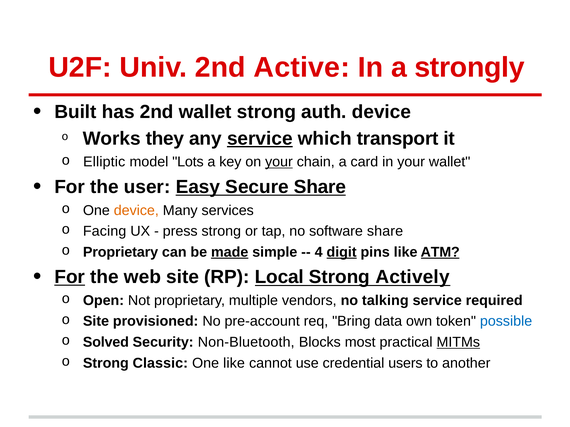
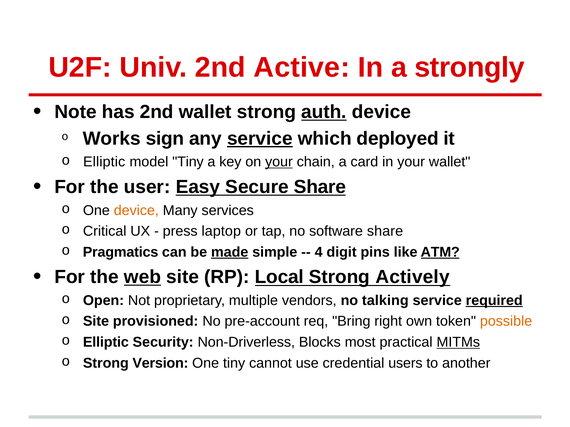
Built: Built -> Note (76, 112)
auth underline: none -> present (324, 112)
they: they -> sign (165, 139)
transport: transport -> deployed (398, 139)
model Lots: Lots -> Tiny (188, 162)
Facing: Facing -> Critical (105, 231)
press strong: strong -> laptop (221, 231)
Proprietary: Proprietary -> Pragmatics (121, 252)
digit underline: present -> none (342, 252)
For underline: present -> none (70, 277)
web underline: none -> present (142, 277)
required underline: none -> present (494, 301)
data: data -> right (388, 322)
possible colour: blue -> orange (506, 322)
Solved: Solved -> Elliptic (106, 343)
Non-Bluetooth: Non-Bluetooth -> Non-Driverless (246, 343)
Classic: Classic -> Version (160, 363)
One like: like -> tiny (234, 363)
